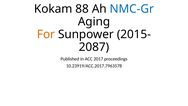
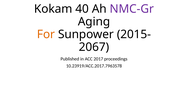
88: 88 -> 40 (82, 9)
NMC-Gr colour: blue -> purple (132, 9)
2087: 2087 -> 2067 (94, 47)
